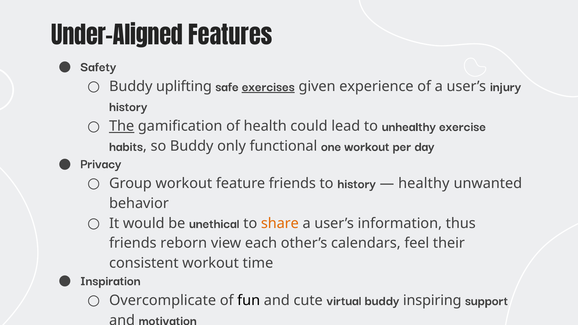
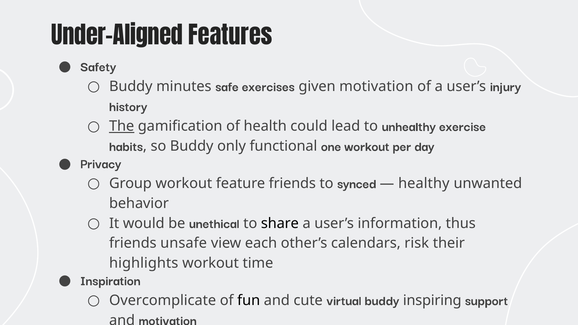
uplifting: uplifting -> minutes (184, 86)
exercises underline: present -> none (268, 86)
given experience: experience -> motivation (376, 86)
to history: history -> synced (357, 183)
share colour: orange -> black (280, 223)
reborn: reborn -> unsafe (184, 243)
calendars feel: feel -> risk (417, 243)
consistent: consistent -> highlights (144, 263)
